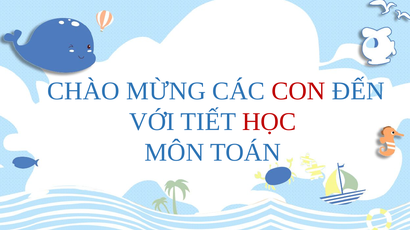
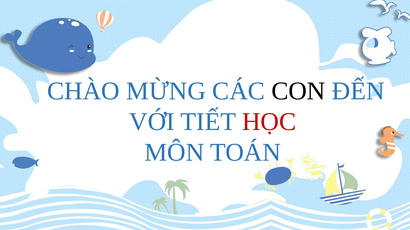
CON colour: red -> black (298, 91)
